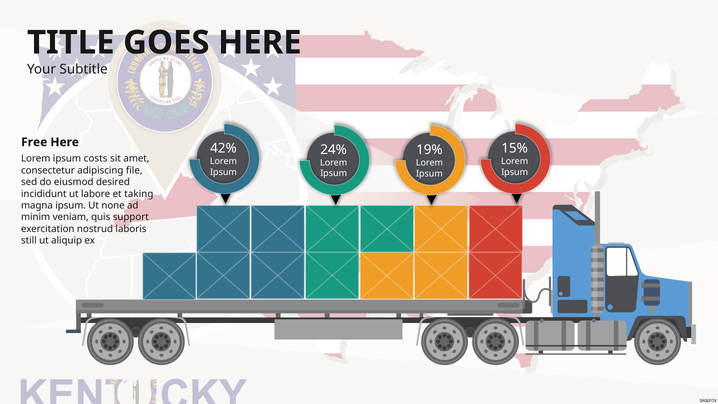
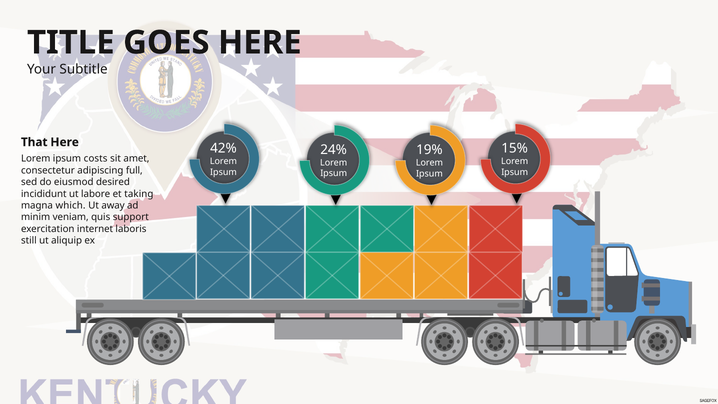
Free: Free -> That (34, 142)
file: file -> full (134, 170)
magna ipsum: ipsum -> which (71, 205)
none: none -> away (113, 205)
nostrud: nostrud -> internet (95, 229)
